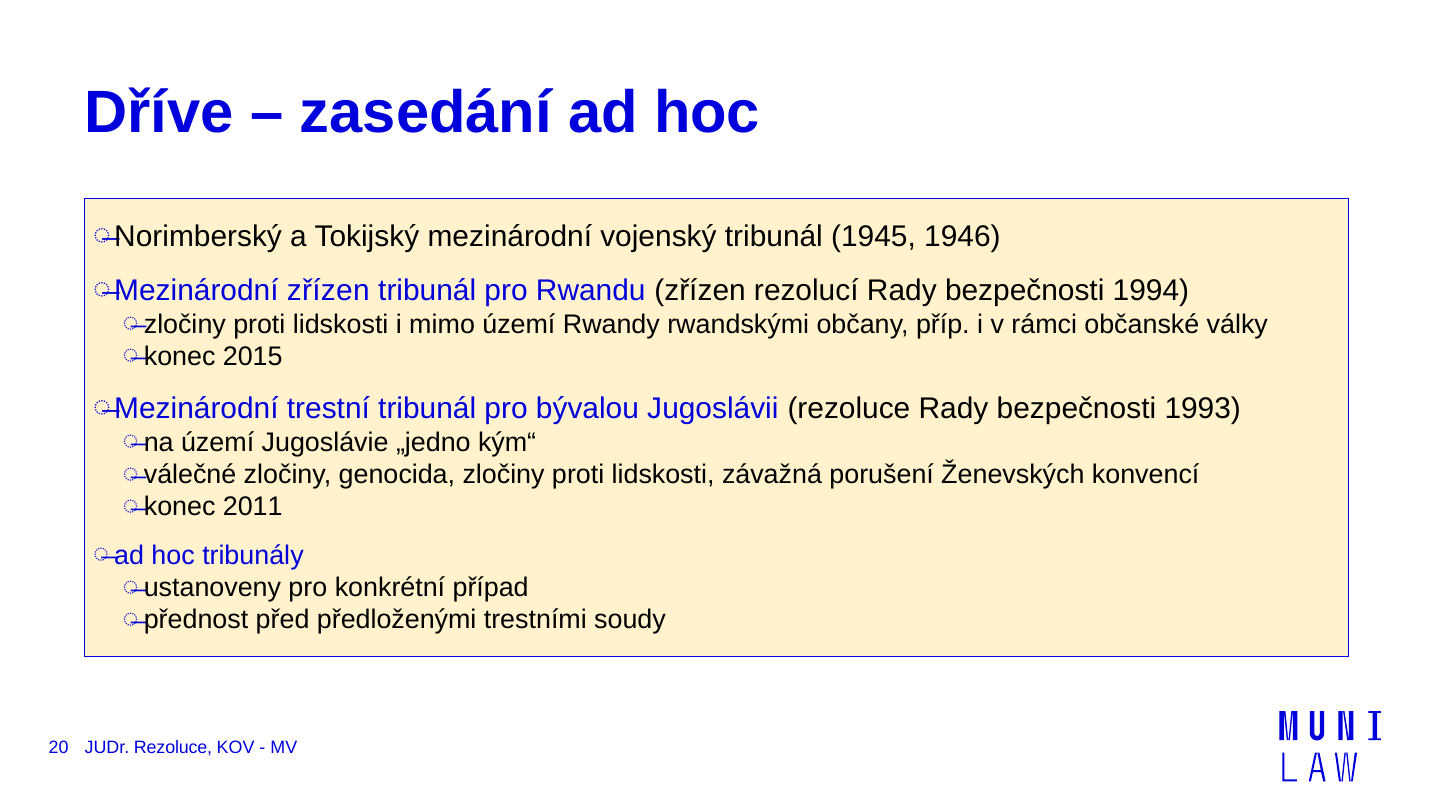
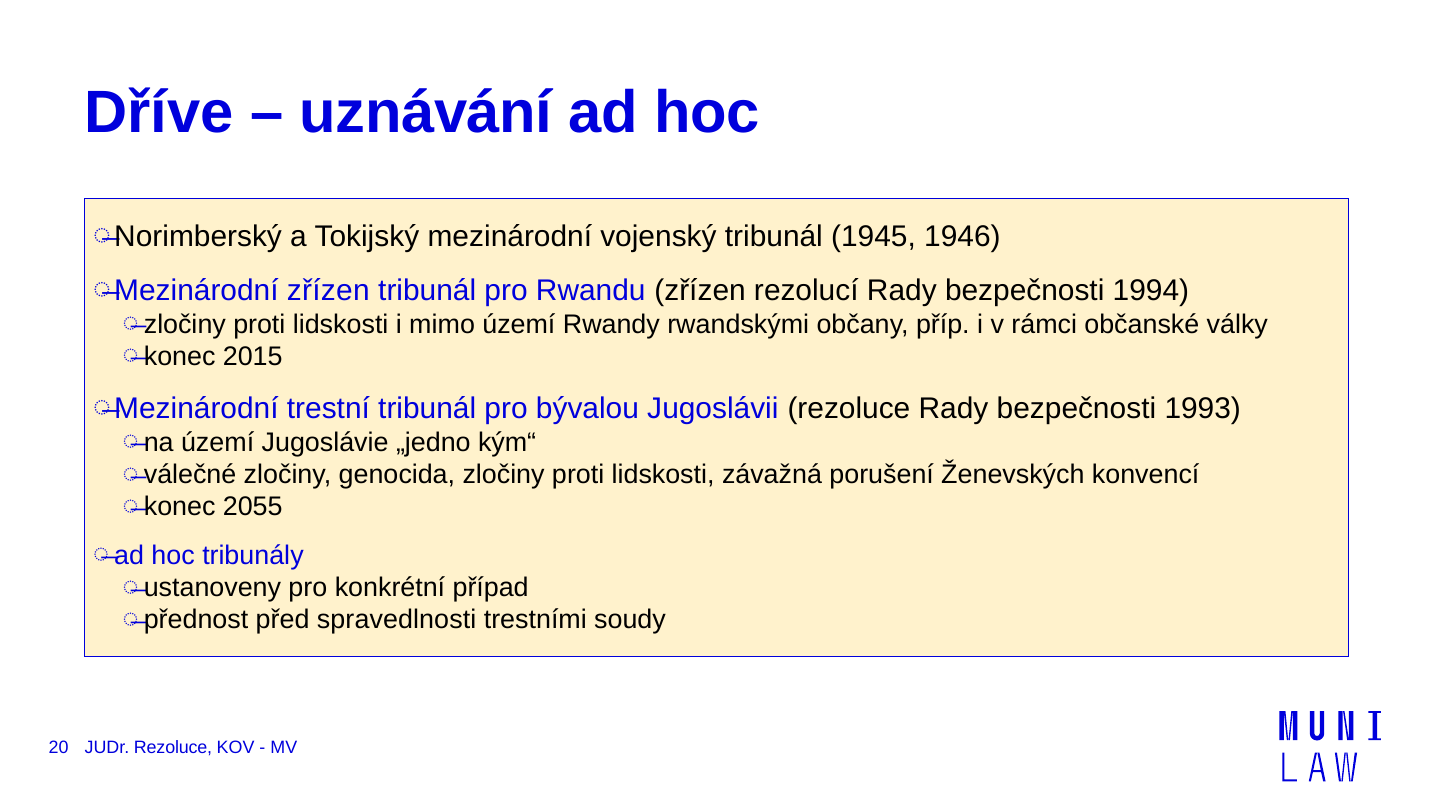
zasedání: zasedání -> uznávání (426, 113)
2011: 2011 -> 2055 (253, 507)
předloženými: předloženými -> spravedlnosti (397, 620)
